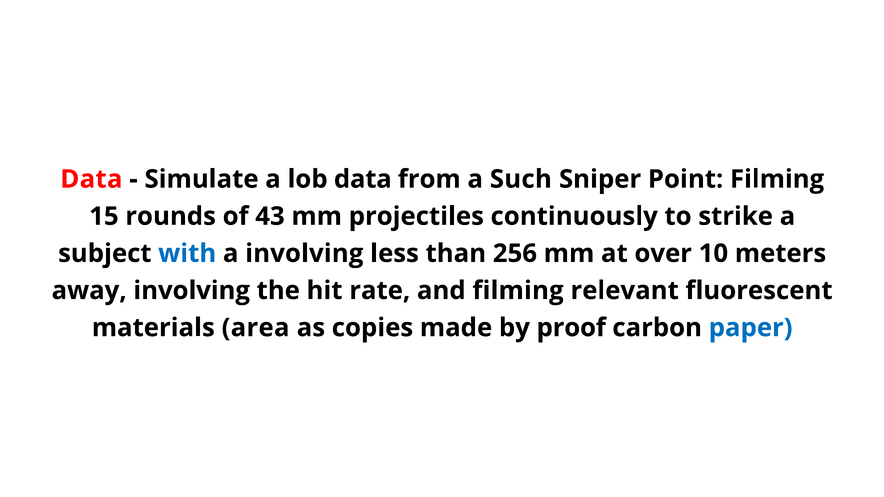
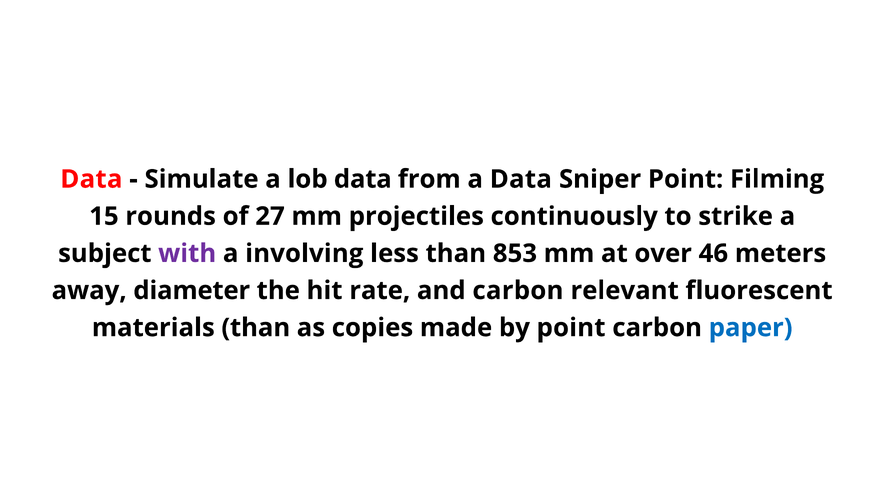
a Such: Such -> Data (521, 179)
43: 43 -> 27 (270, 216)
with colour: blue -> purple (187, 254)
256: 256 -> 853 (515, 254)
10: 10 -> 46 (713, 254)
away involving: involving -> diameter (192, 291)
and filming: filming -> carbon (518, 291)
materials area: area -> than (256, 328)
by proof: proof -> point (571, 328)
